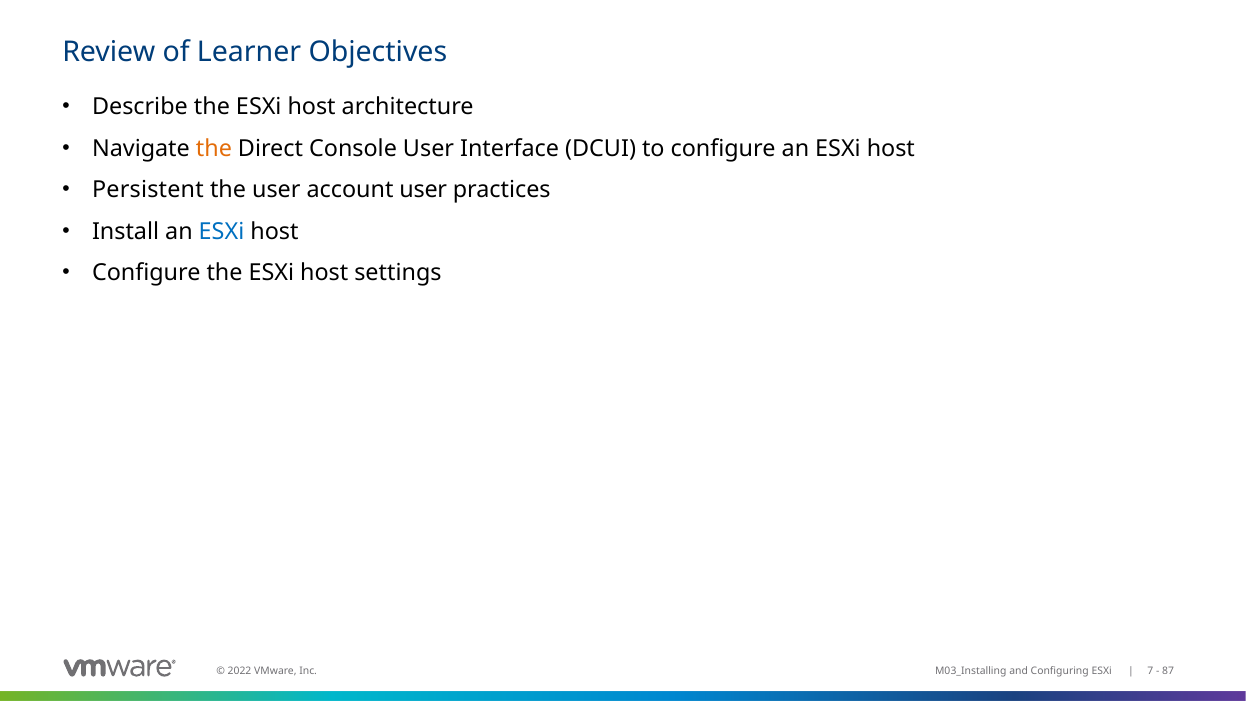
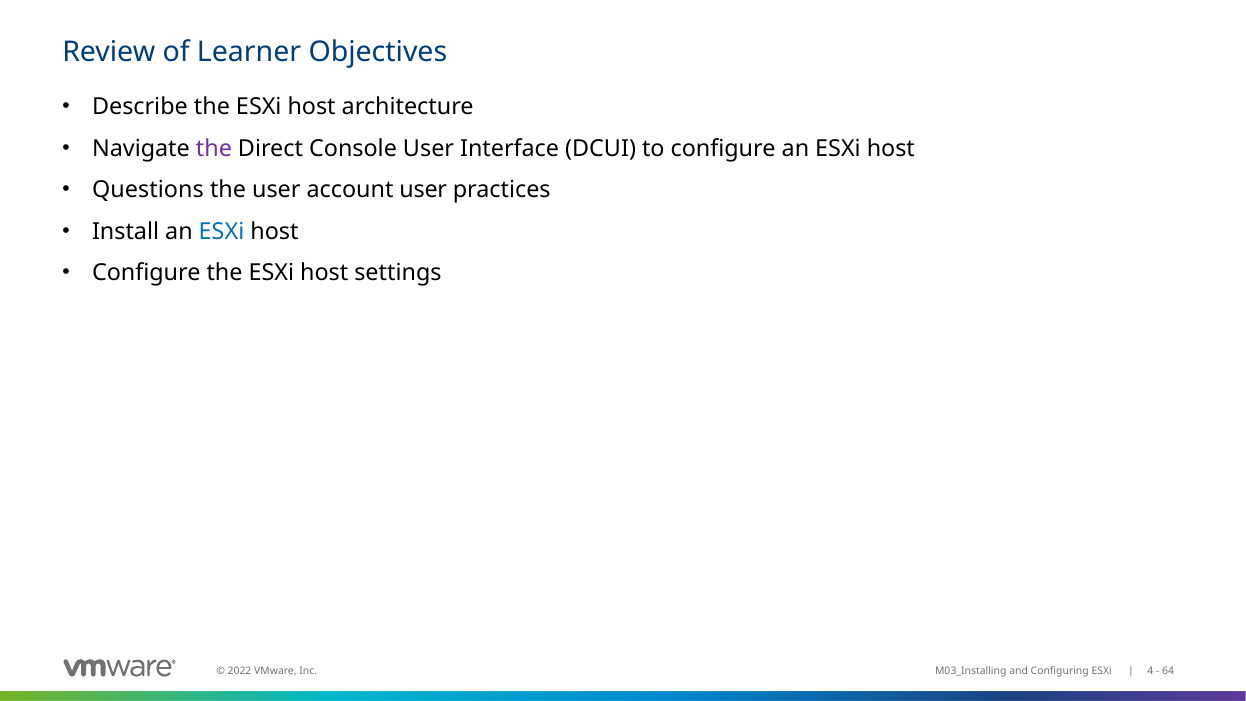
the colour: orange -> purple (214, 149)
Persistent: Persistent -> Questions (148, 190)
7: 7 -> 4 (1150, 671)
87: 87 -> 64 (1168, 671)
